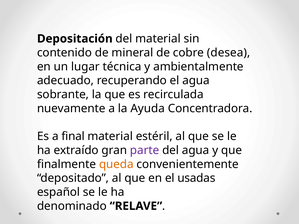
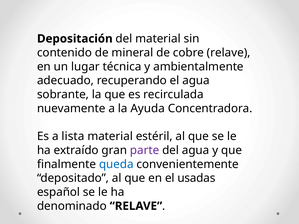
cobre desea: desea -> relave (229, 53)
final: final -> lista (73, 136)
queda colour: orange -> blue (116, 164)
